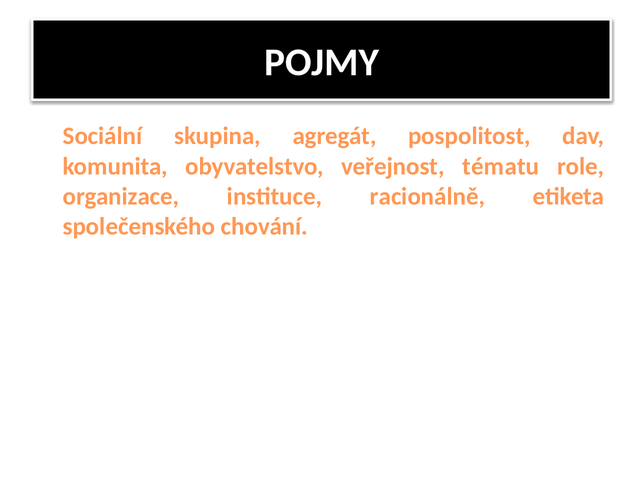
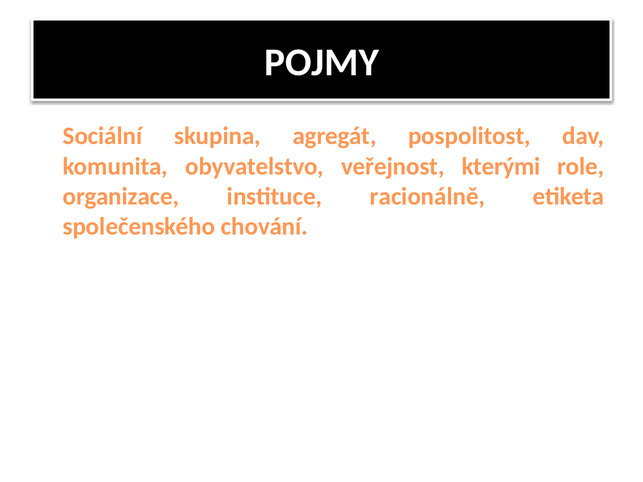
tématu: tématu -> kterými (501, 167)
